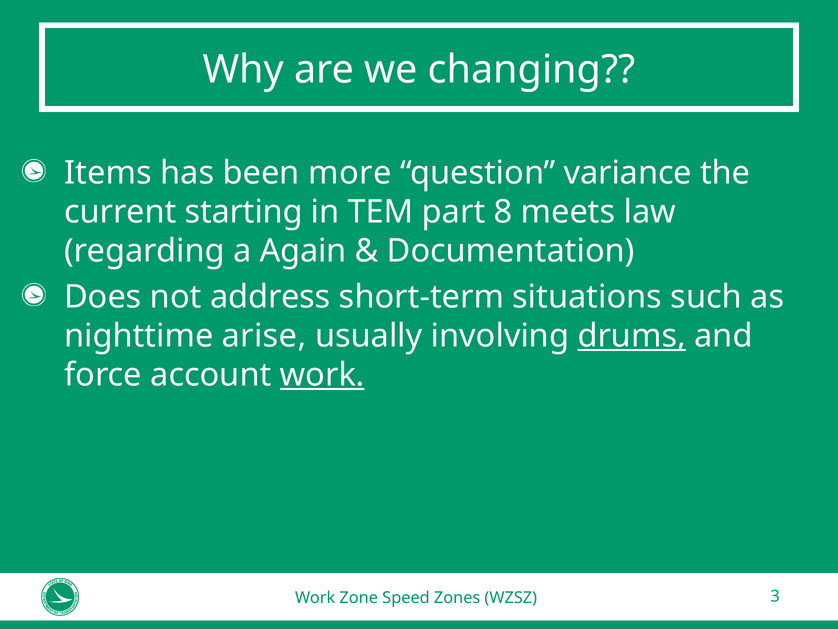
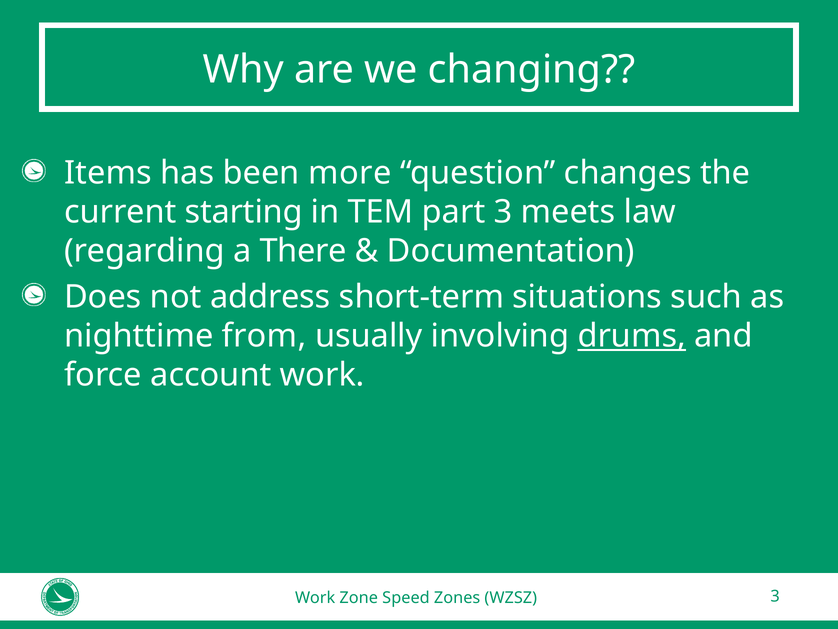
variance: variance -> changes (628, 173)
part 8: 8 -> 3 (503, 212)
Again: Again -> There (303, 251)
arise: arise -> from (264, 336)
work underline: present -> none (322, 375)
